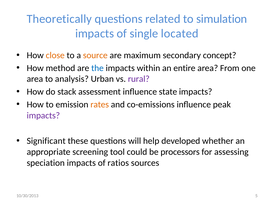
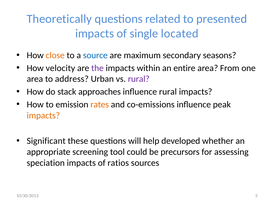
simulation: simulation -> presented (222, 19)
source colour: orange -> blue (95, 55)
concept: concept -> seasons (220, 55)
method: method -> velocity (60, 68)
the colour: blue -> purple (97, 68)
analysis: analysis -> address (72, 79)
assessment: assessment -> approaches (100, 92)
influence state: state -> rural (168, 92)
impacts colour: purple -> orange (43, 116)
processors: processors -> precursors (180, 152)
